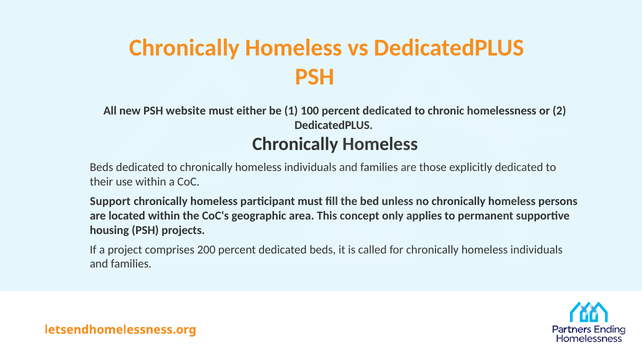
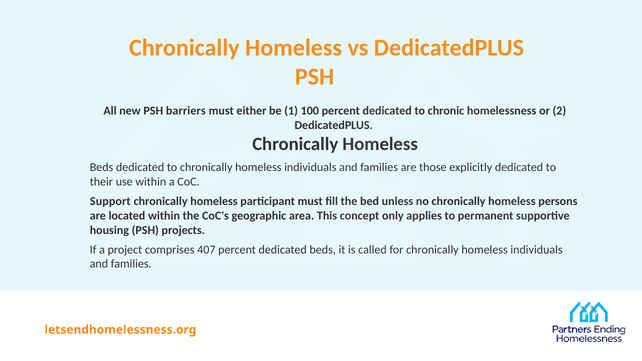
website: website -> barriers (186, 111)
200: 200 -> 407 (206, 250)
